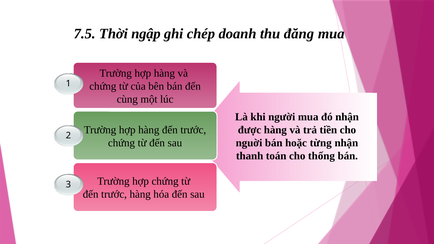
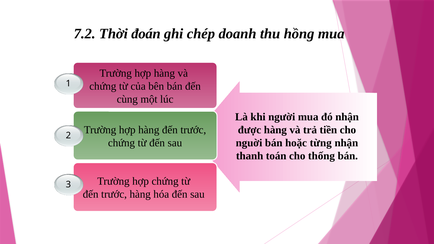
7.5: 7.5 -> 7.2 (85, 34)
ngập: ngập -> đoán (146, 34)
đăng: đăng -> hồng (299, 34)
